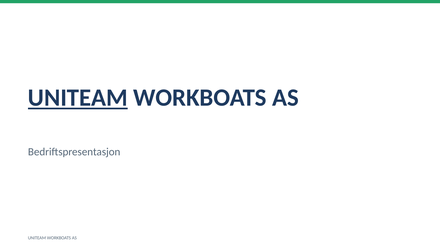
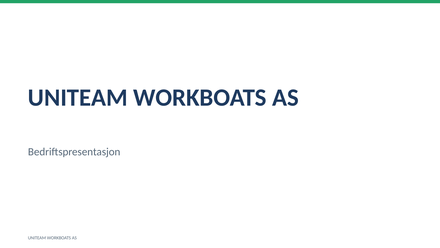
UNITEAM underline: present -> none (78, 98)
